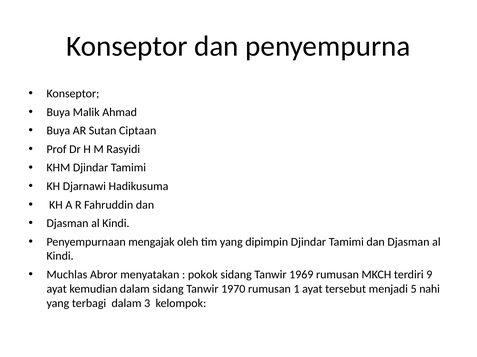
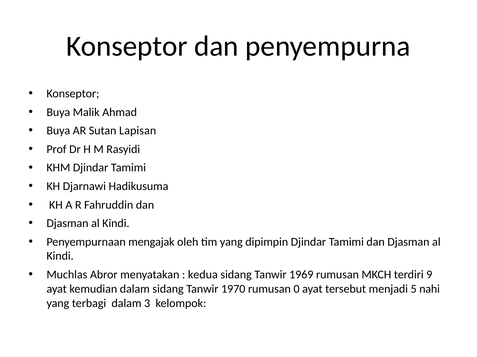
Ciptaan: Ciptaan -> Lapisan (138, 131)
pokok: pokok -> kedua (203, 275)
1: 1 -> 0 (297, 289)
